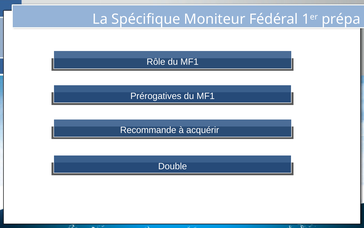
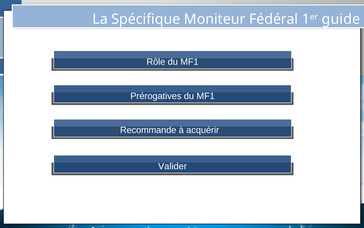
prépa: prépa -> guide (341, 19)
Double: Double -> Valider (173, 166)
